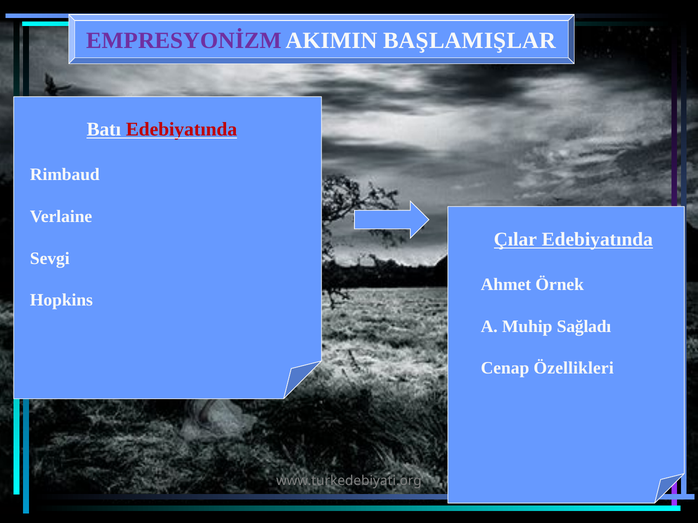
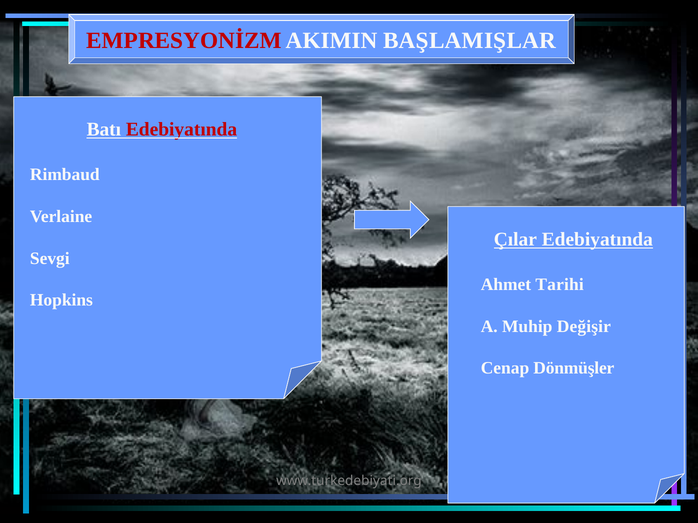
EMPRESYONİZM colour: purple -> red (184, 41)
Örnek: Örnek -> Tarihi (560, 285)
Sağladı: Sağladı -> Değişir (584, 327)
Özellikleri: Özellikleri -> Dönmüşler (574, 368)
